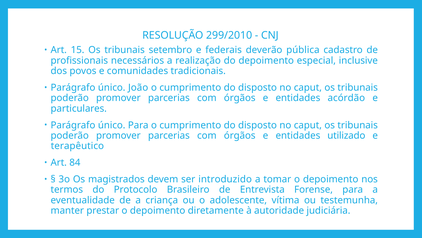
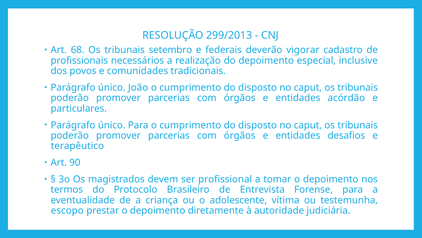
299/2010: 299/2010 -> 299/2013 (229, 35)
15: 15 -> 68 (78, 50)
pública: pública -> vigorar (303, 50)
utilizado: utilizado -> desafios (346, 135)
84: 84 -> 90 (75, 162)
introduzido: introduzido -> profissional (225, 179)
manter: manter -> escopo (67, 210)
